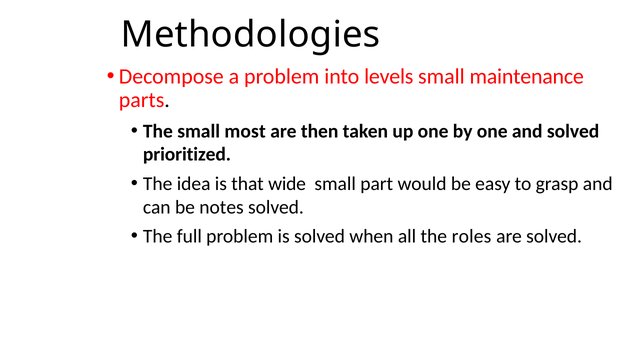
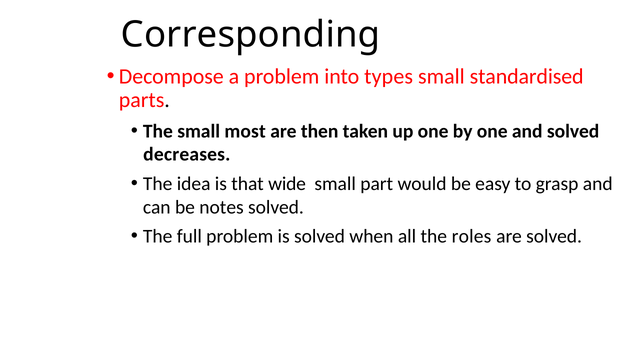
Methodologies: Methodologies -> Corresponding (251, 35)
levels: levels -> types (389, 76)
maintenance: maintenance -> standardised (527, 76)
prioritized: prioritized -> decreases (187, 155)
